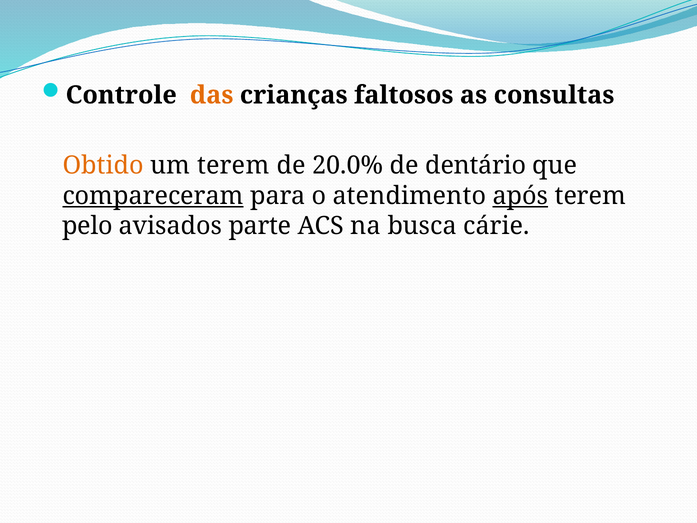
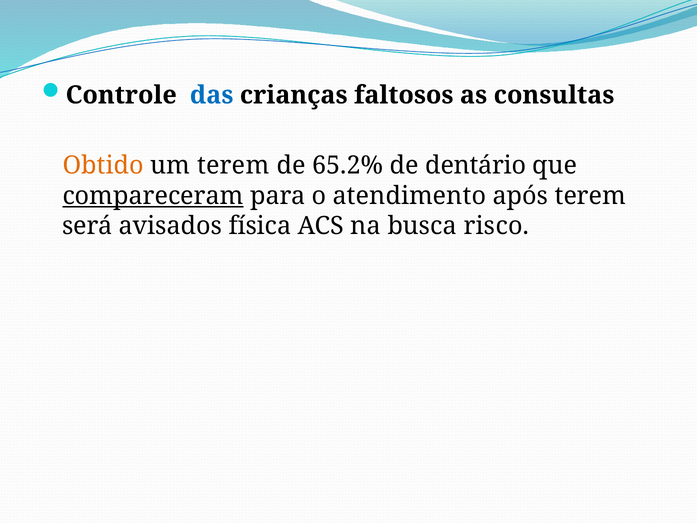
das colour: orange -> blue (212, 95)
20.0%: 20.0% -> 65.2% (348, 165)
após underline: present -> none (520, 196)
pelo: pelo -> será (87, 226)
parte: parte -> física (260, 226)
cárie: cárie -> risco (496, 226)
